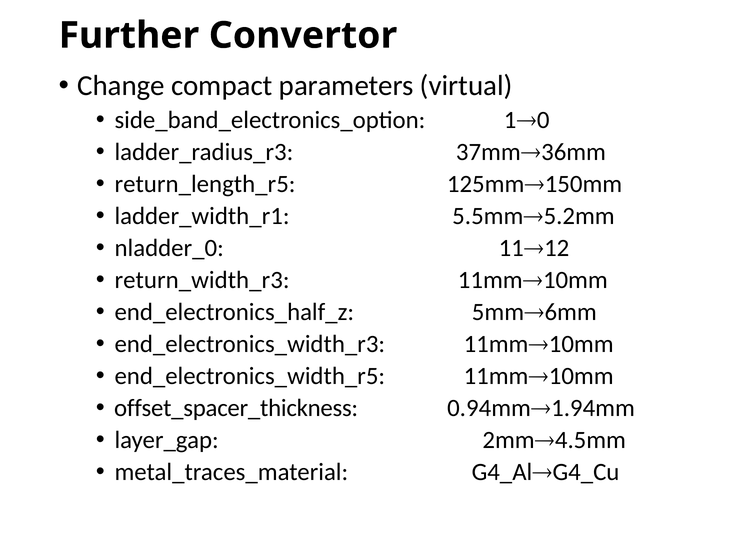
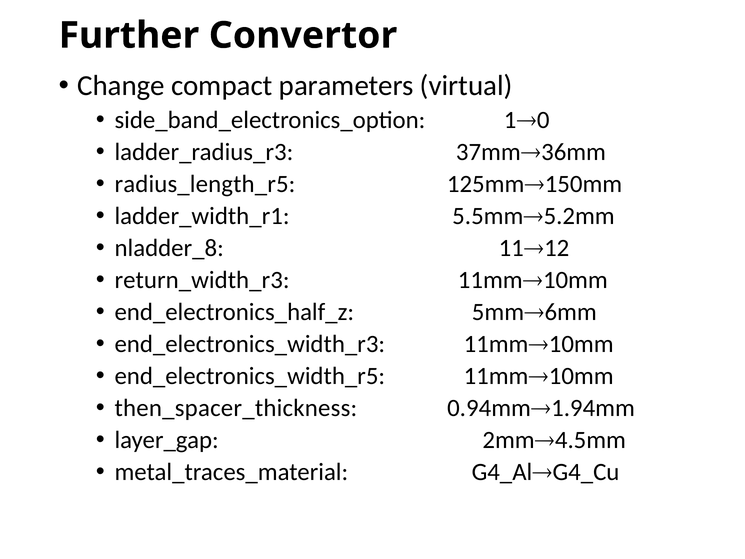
return_length_r5: return_length_r5 -> radius_length_r5 (205, 184)
nladder_0: nladder_0 -> nladder_8 (169, 248)
offset_spacer_thickness: offset_spacer_thickness -> then_spacer_thickness (236, 408)
